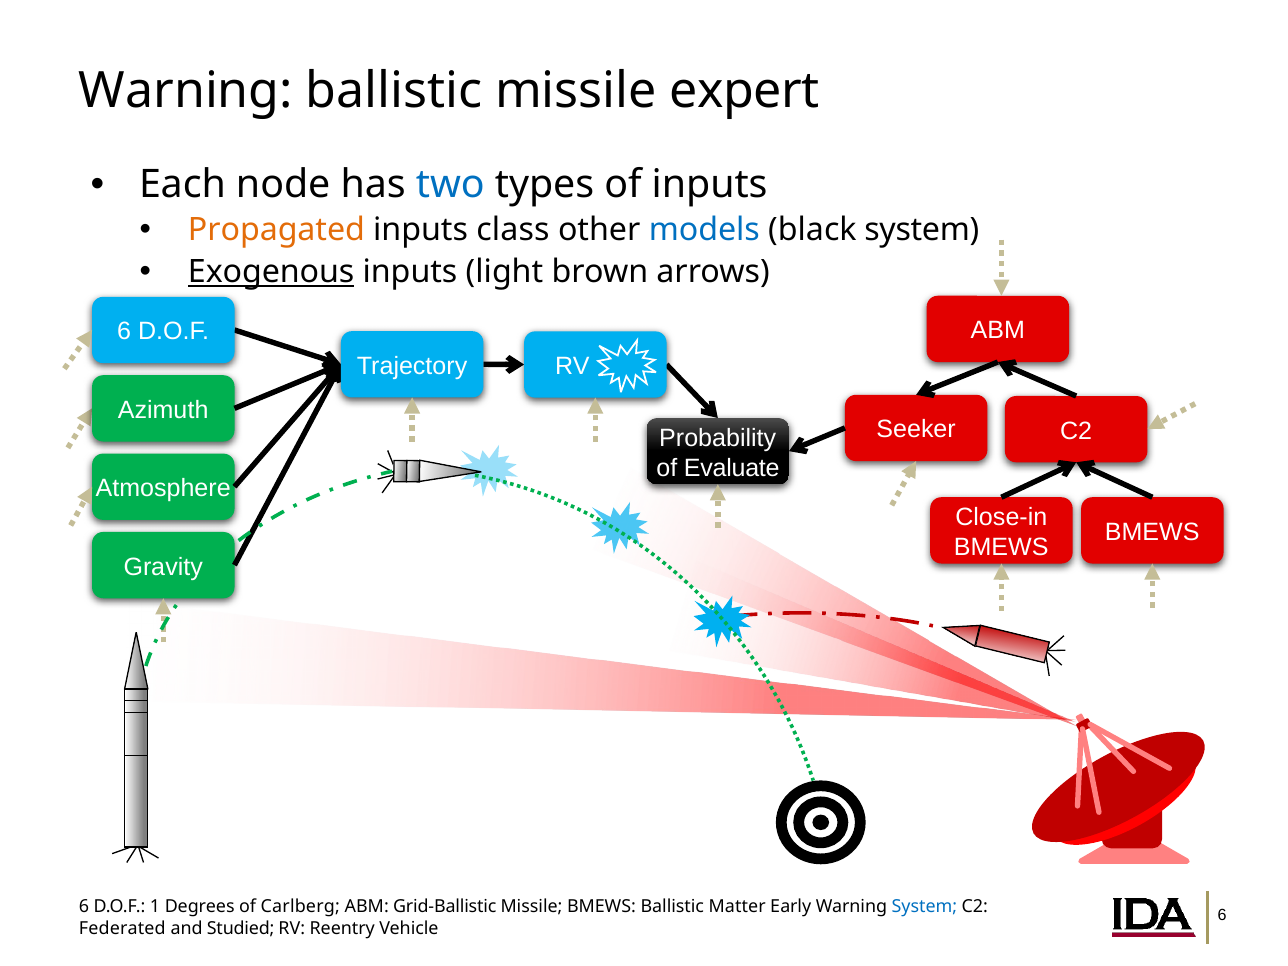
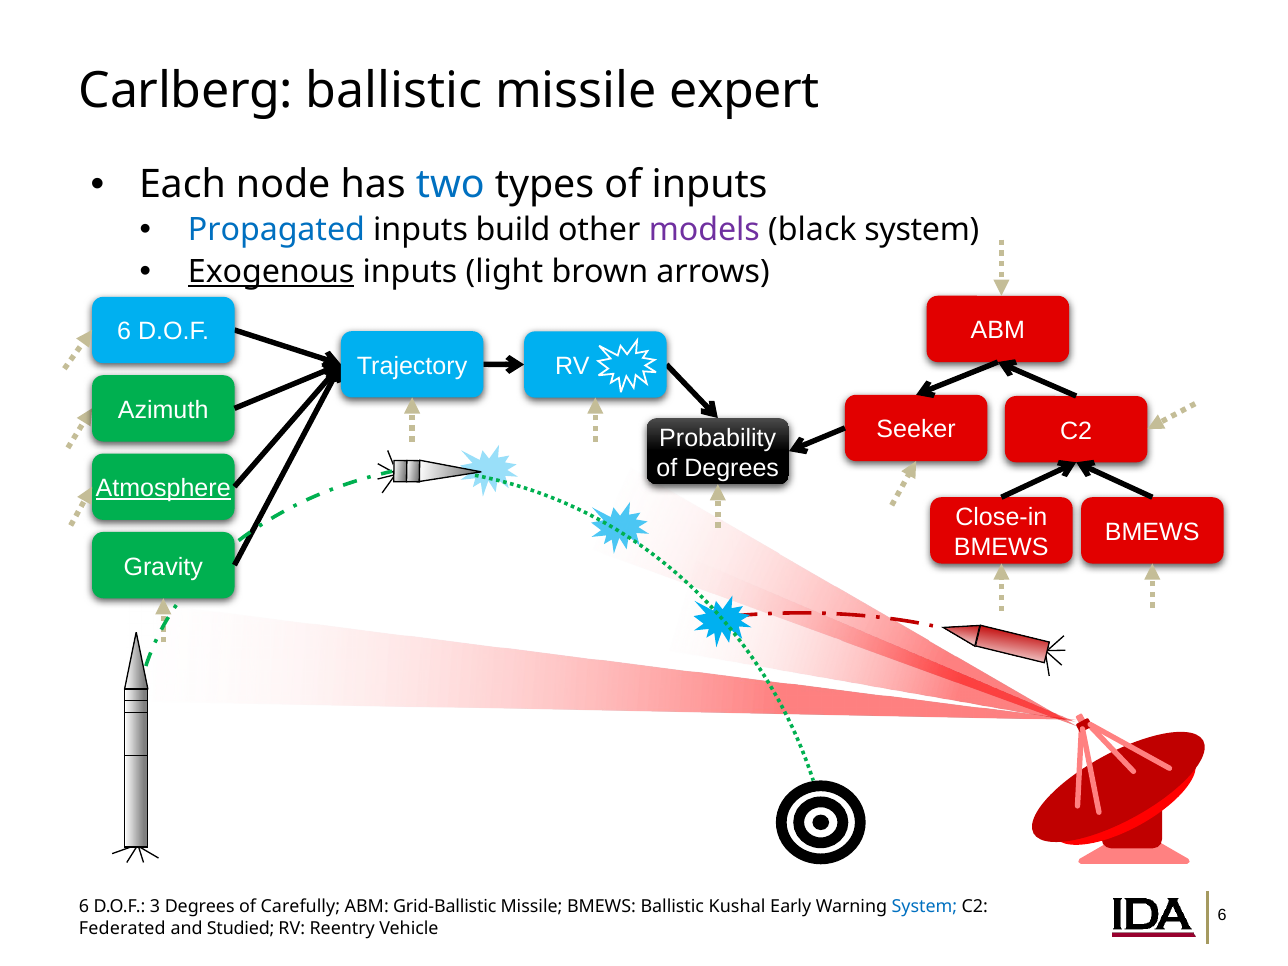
Warning: Warning -> Carlberg (186, 91)
Propagated colour: orange -> blue (276, 230)
class: class -> build (513, 230)
models colour: blue -> purple (704, 230)
of Evaluate: Evaluate -> Degrees (732, 468)
Atmosphere underline: none -> present (163, 488)
1: 1 -> 3 (155, 907)
Carlberg: Carlberg -> Carefully (300, 907)
Matter: Matter -> Kushal (737, 907)
